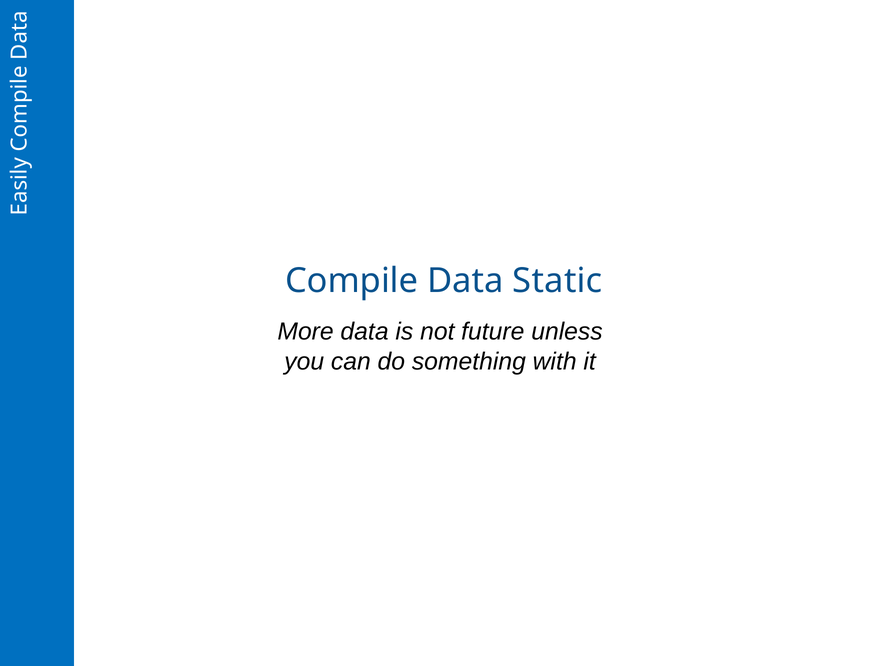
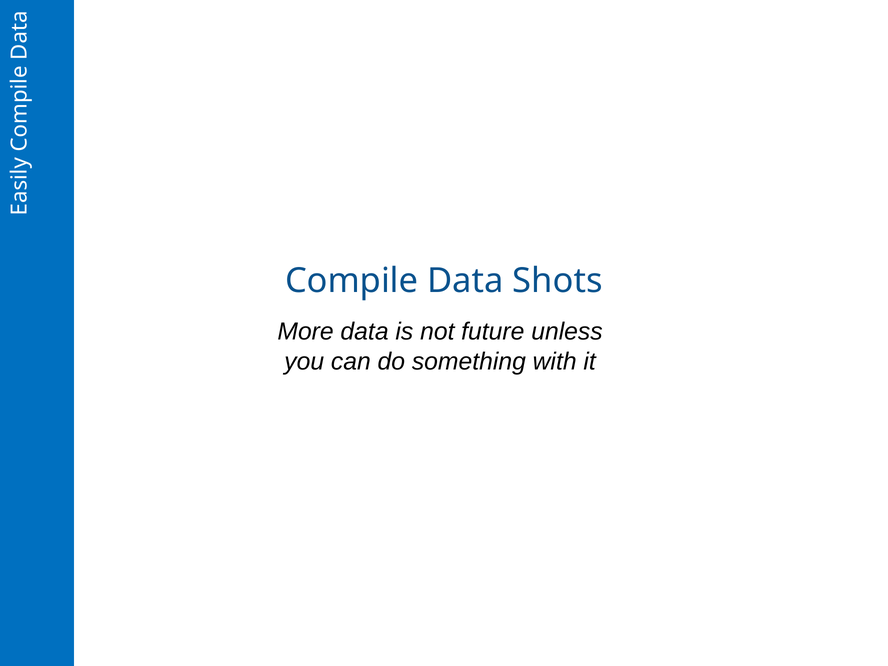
Static: Static -> Shots (558, 281)
